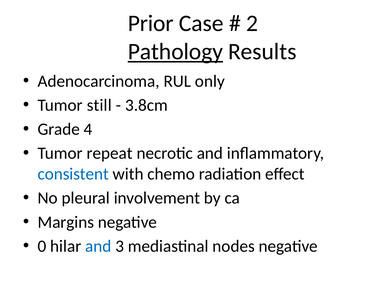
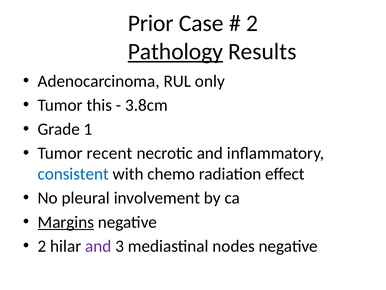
still: still -> this (99, 105)
4: 4 -> 1 (88, 129)
repeat: repeat -> recent (110, 153)
Margins underline: none -> present (66, 222)
0: 0 -> 2 (42, 246)
and colour: blue -> purple (98, 246)
